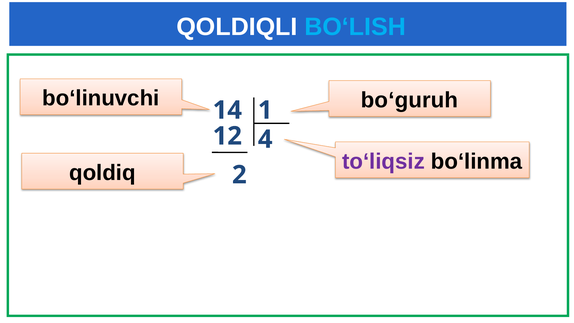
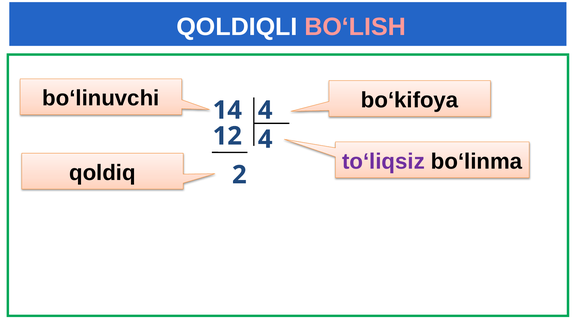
BO‘LISH colour: light blue -> pink (355, 27)
bo‘guruh: bo‘guruh -> bo‘kifoya (410, 100)
14 1: 1 -> 4 (265, 110)
